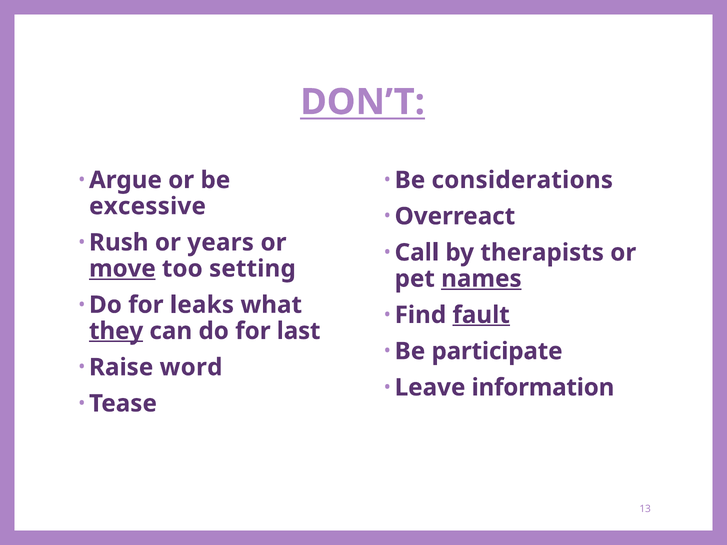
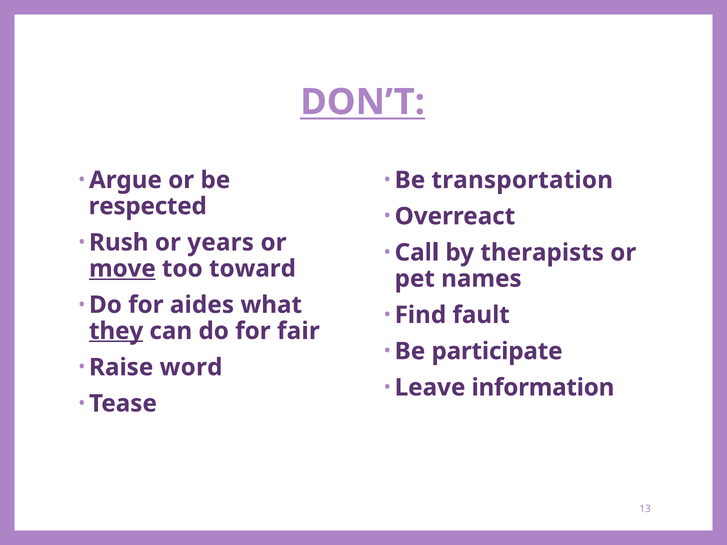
considerations: considerations -> transportation (522, 180)
excessive: excessive -> respected (148, 206)
setting: setting -> toward (252, 269)
names underline: present -> none (481, 279)
leaks: leaks -> aides (202, 305)
fault underline: present -> none (481, 315)
last: last -> fair (298, 331)
